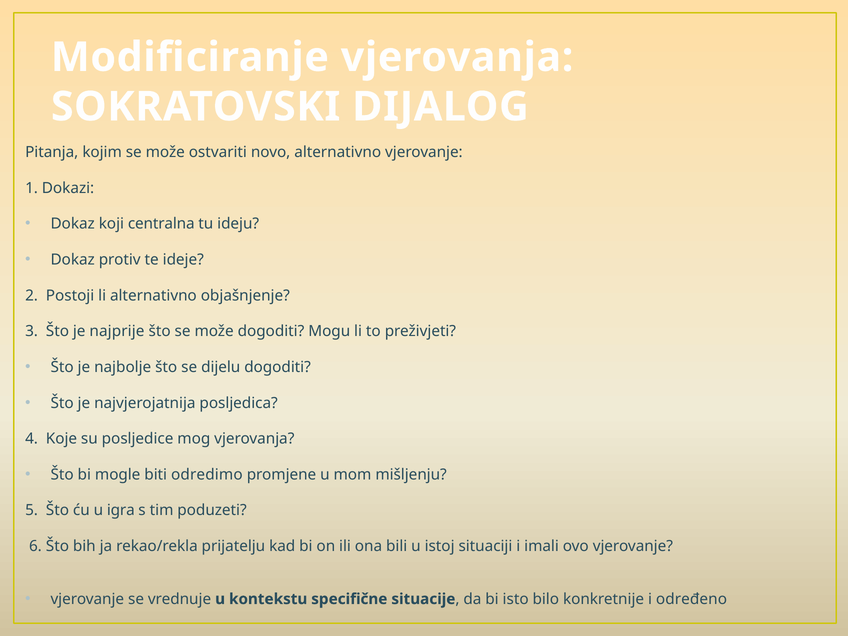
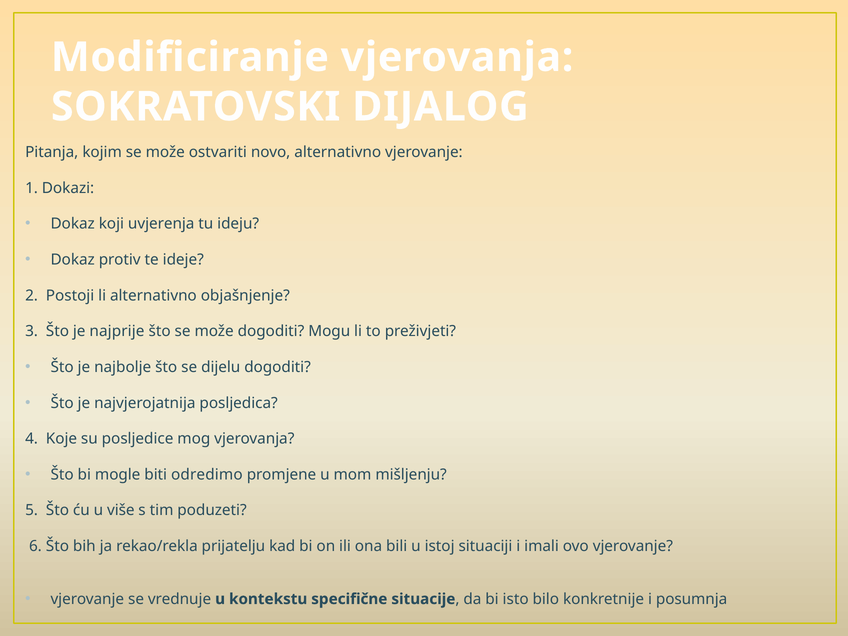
centralna: centralna -> uvjerenja (161, 224)
igra: igra -> više (121, 510)
određeno: određeno -> posumnja (692, 599)
